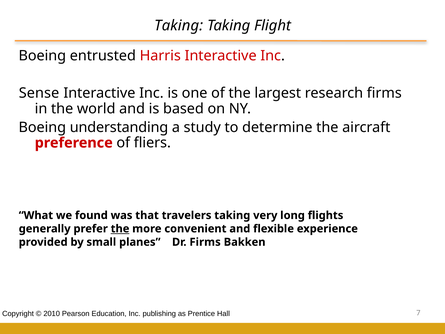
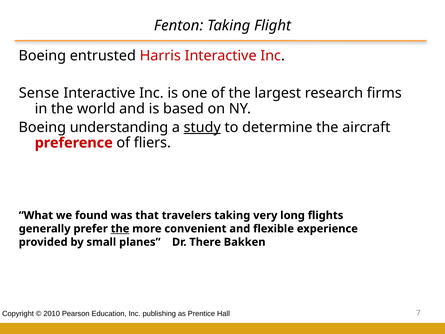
Taking: Taking -> Fenton (179, 25)
study underline: none -> present (202, 127)
Dr Firms: Firms -> There (205, 242)
